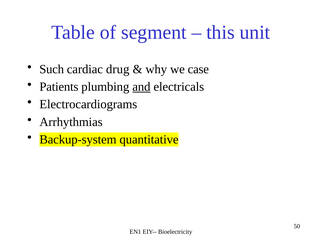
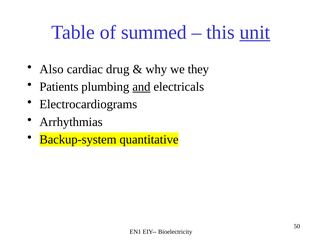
segment: segment -> summed (154, 32)
unit underline: none -> present (255, 32)
Such: Such -> Also (52, 69)
case: case -> they (198, 69)
